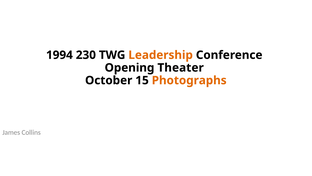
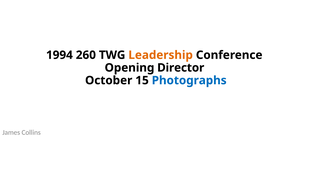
230: 230 -> 260 (86, 55)
Theater: Theater -> Director (181, 68)
Photographs colour: orange -> blue (189, 80)
